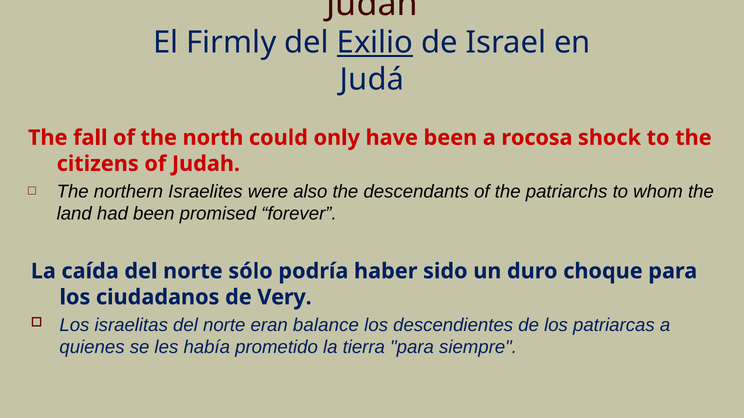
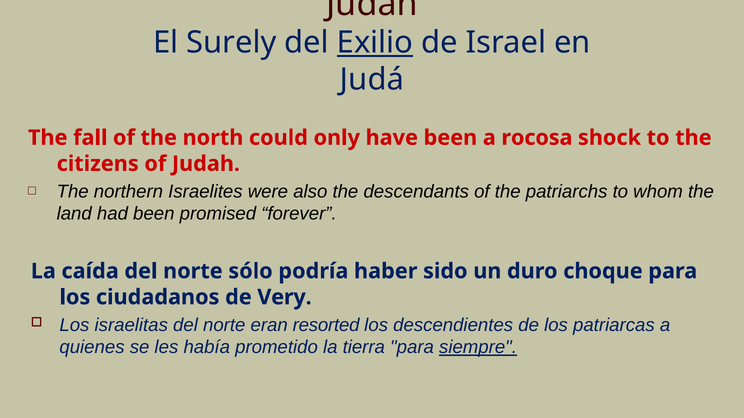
Firmly: Firmly -> Surely (231, 43)
balance: balance -> resorted (326, 325)
siempre underline: none -> present (478, 348)
